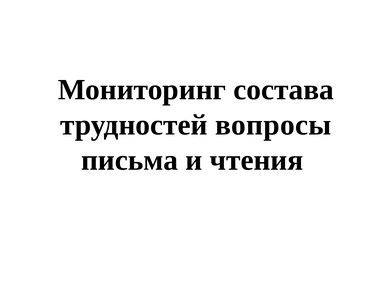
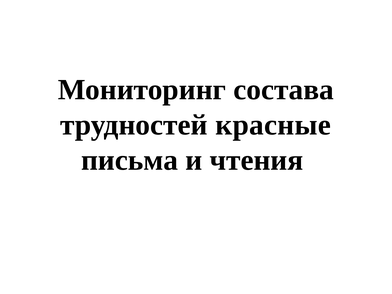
вопросы: вопросы -> красные (273, 125)
